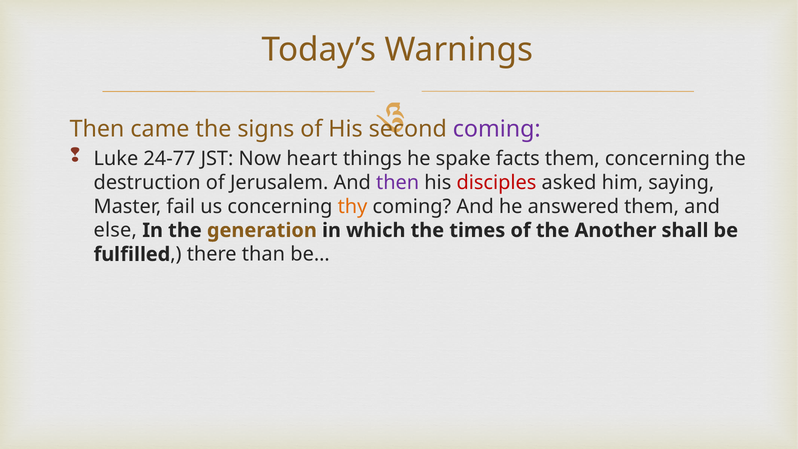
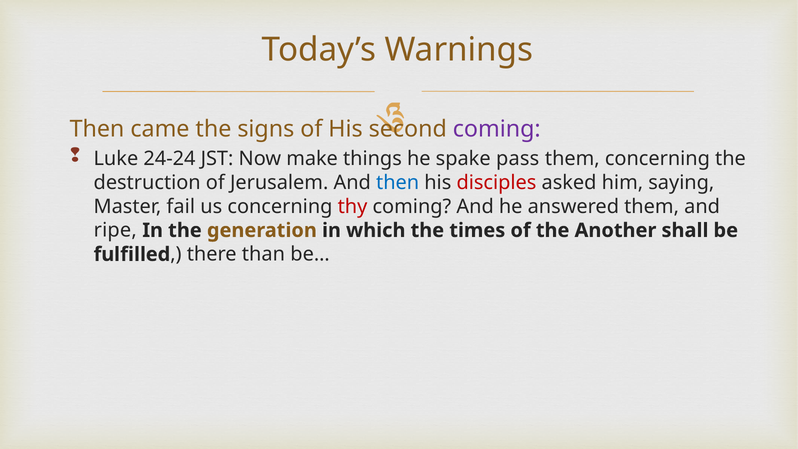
24-77: 24-77 -> 24-24 (169, 159)
heart: heart -> make (312, 159)
facts: facts -> pass (518, 159)
then colour: purple -> blue (398, 182)
thy colour: orange -> red (352, 206)
else: else -> ripe (115, 230)
